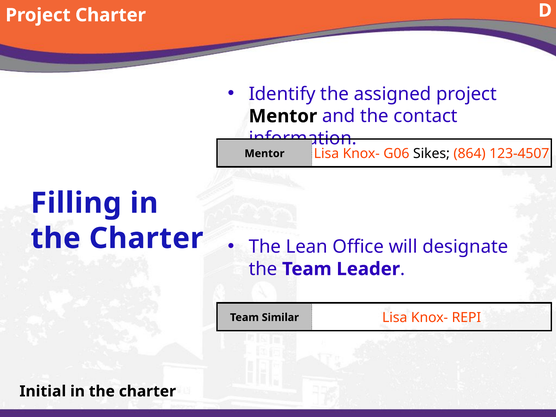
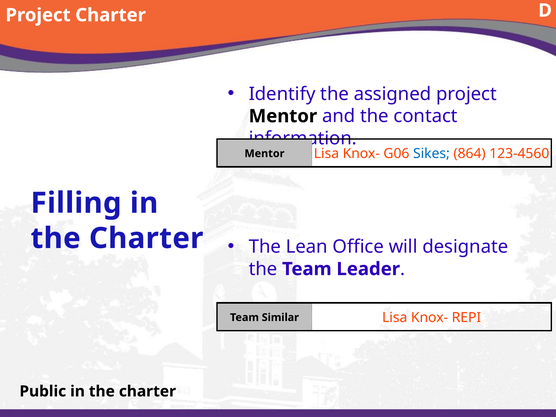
Sikes colour: black -> blue (431, 154)
123-4507: 123-4507 -> 123-4560 (519, 154)
Initial: Initial -> Public (43, 391)
